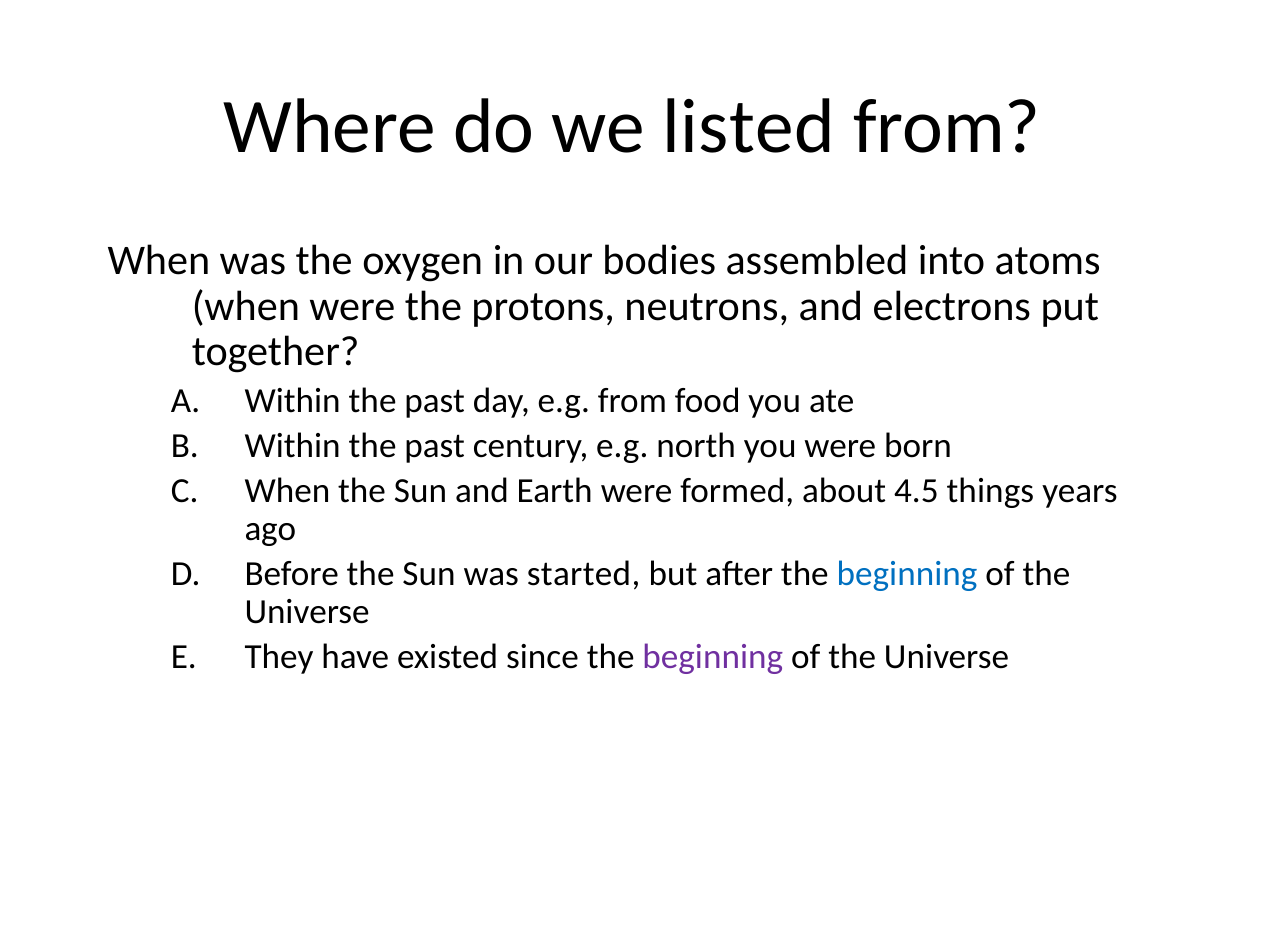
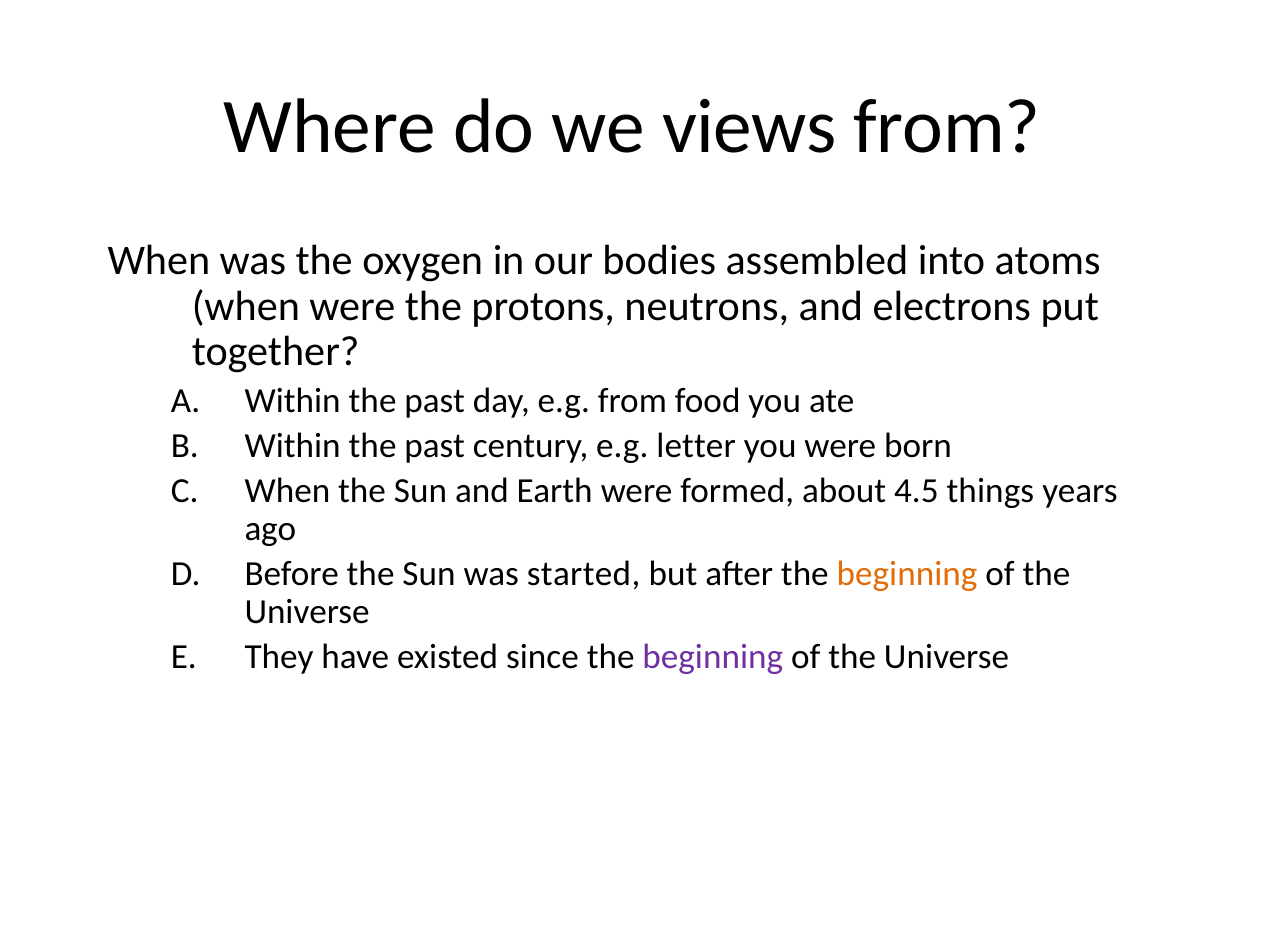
listed: listed -> views (749, 127)
north: north -> letter (696, 446)
beginning colour: blue -> orange (907, 573)
